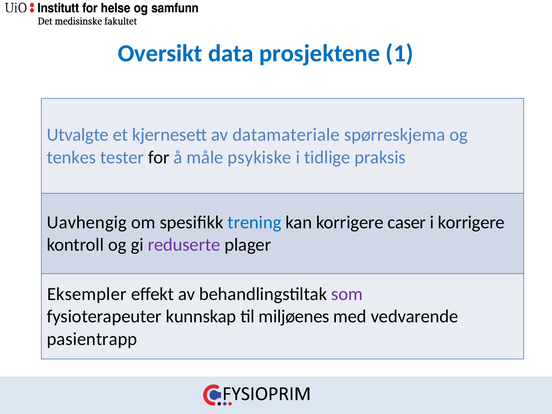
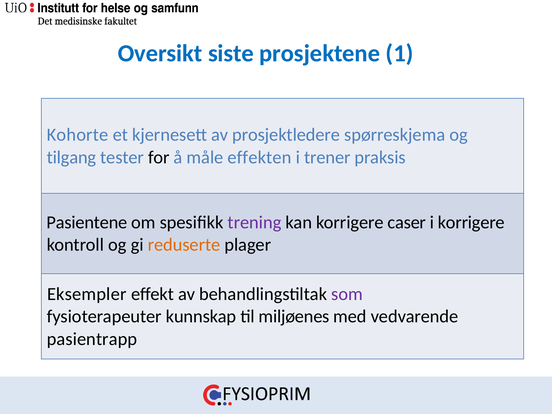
data: data -> siste (231, 53)
Utvalgte: Utvalgte -> Kohorte (78, 135)
datamateriale: datamateriale -> prosjektledere (286, 135)
tenkes: tenkes -> tilgang (72, 157)
psykiske: psykiske -> effekten (260, 157)
tidlige: tidlige -> trener (327, 157)
Uavhengig: Uavhengig -> Pasientene (87, 222)
trening colour: blue -> purple (255, 222)
reduserte colour: purple -> orange (184, 245)
